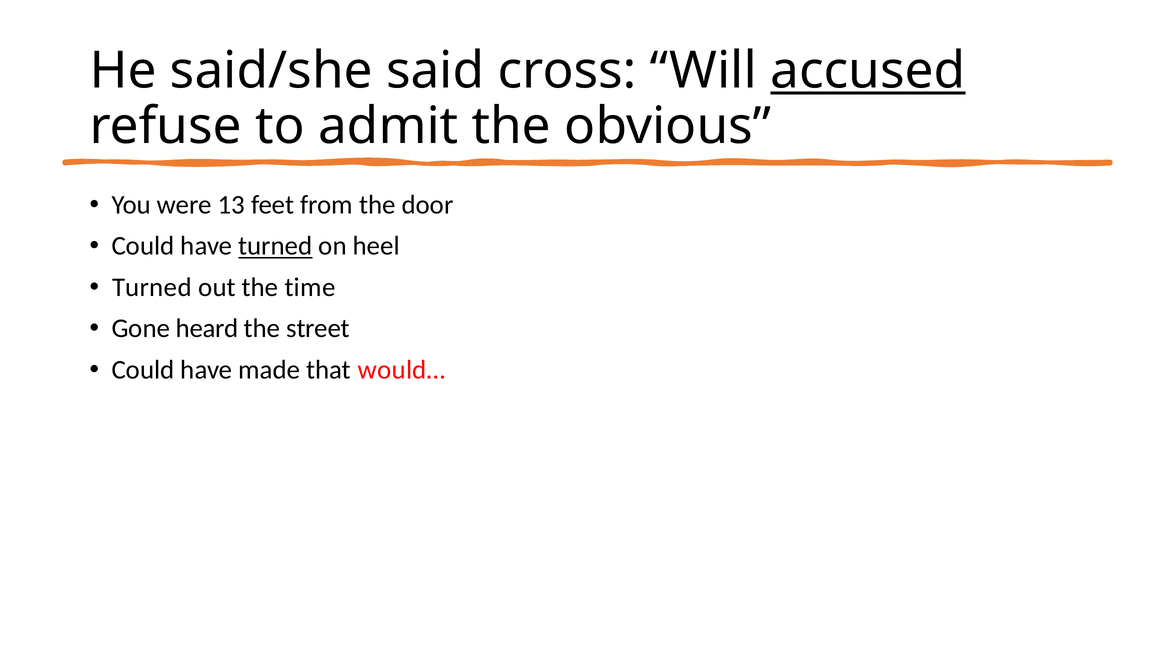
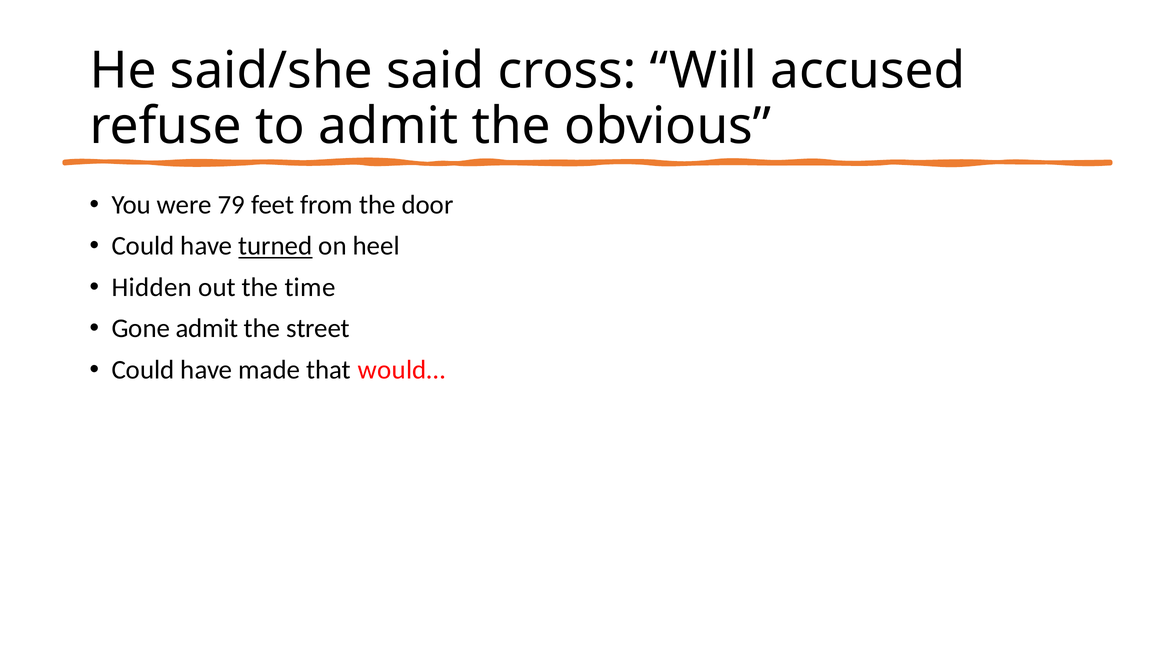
accused underline: present -> none (868, 71)
13: 13 -> 79 (231, 205)
Turned: Turned -> Hidden (152, 287)
Gone heard: heard -> admit (207, 329)
